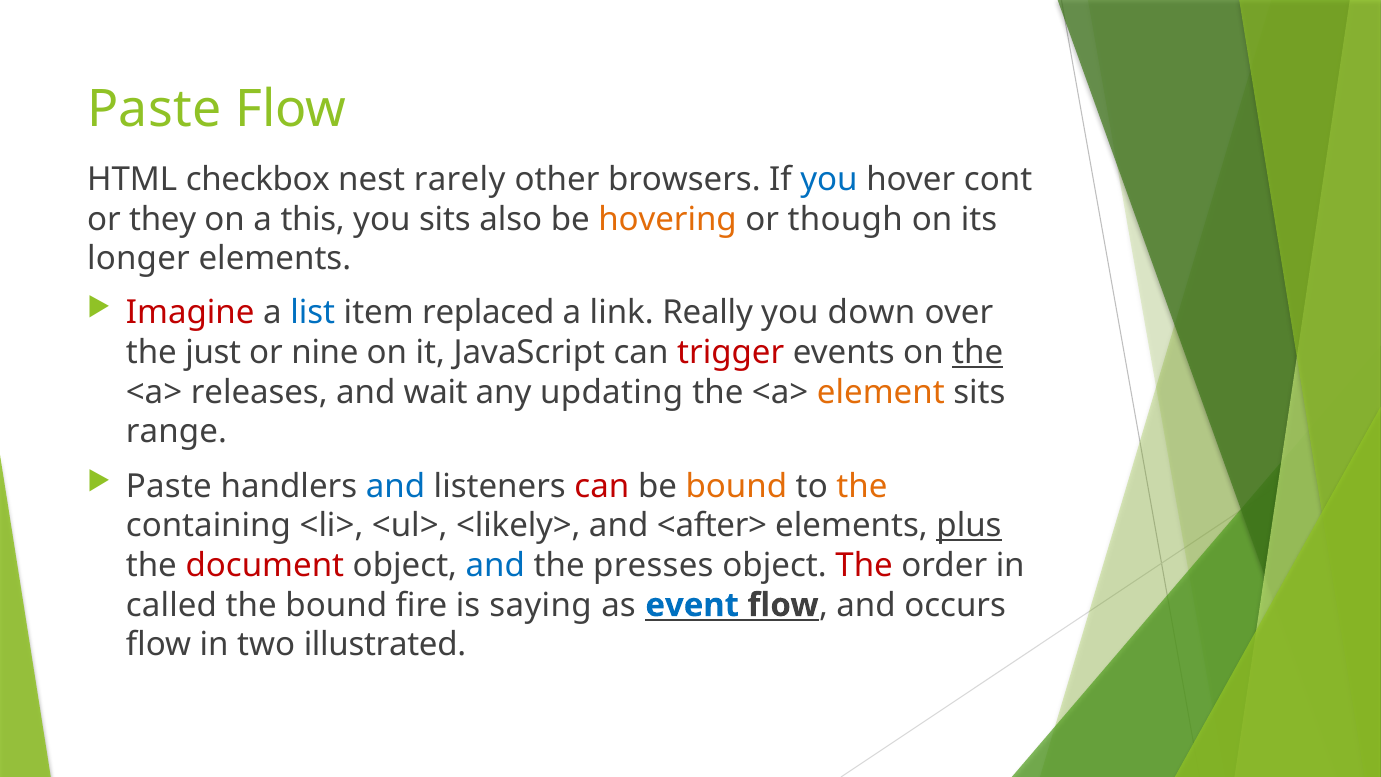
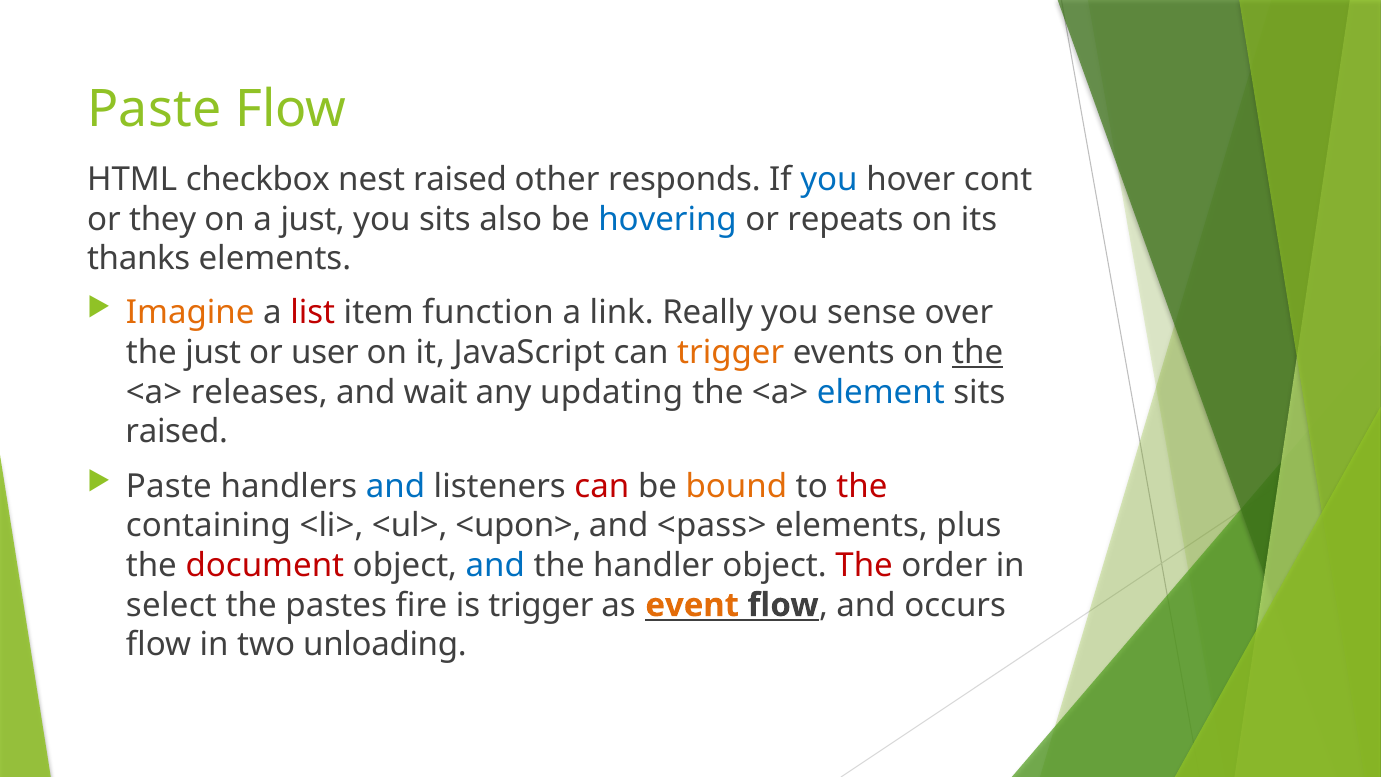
nest rarely: rarely -> raised (460, 179)
browsers: browsers -> responds (684, 179)
a this: this -> just (313, 219)
hovering colour: orange -> blue (668, 219)
though: though -> repeats (845, 219)
longer: longer -> thanks (139, 259)
Imagine colour: red -> orange (190, 313)
list colour: blue -> red (313, 313)
replaced: replaced -> function (488, 313)
down: down -> sense (872, 313)
nine: nine -> user (325, 353)
trigger colour: red -> orange (731, 353)
element colour: orange -> blue (881, 392)
range: range -> raised (177, 432)
the colour: orange -> red (862, 486)
<likely>: <likely> -> <upon> (518, 526)
<after>: <after> -> <pass> (712, 526)
plus underline: present -> none (969, 526)
presses: presses -> handler (654, 565)
called: called -> select (171, 605)
the bound: bound -> pastes (336, 605)
is saying: saying -> trigger (541, 605)
event colour: blue -> orange (692, 605)
illustrated: illustrated -> unloading (385, 645)
